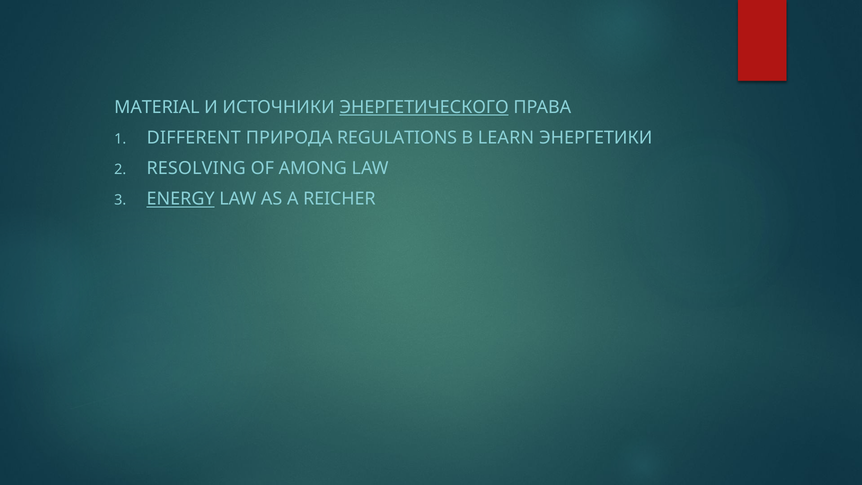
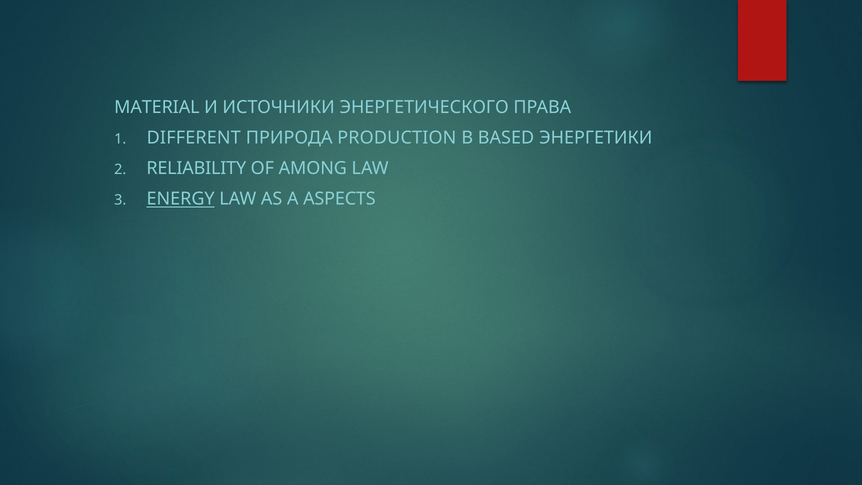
ЭНЕРГЕТИЧЕСКОГО underline: present -> none (424, 107)
REGULATIONS: REGULATIONS -> PRODUCTION (397, 138)
LEARN: LEARN -> BASED (506, 138)
RESOLVING: RESOLVING -> RELIABILITY (196, 168)
REICHER: REICHER -> ASPECTS (339, 199)
